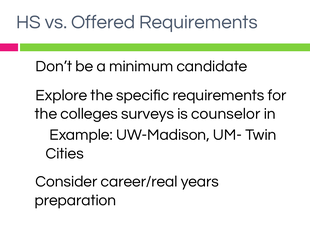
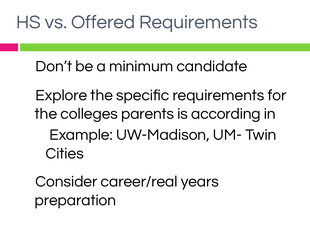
surveys: surveys -> parents (148, 114)
counselor: counselor -> according (226, 114)
